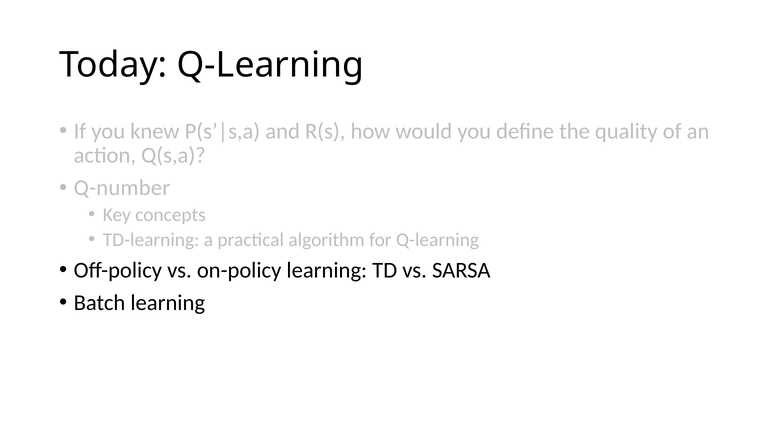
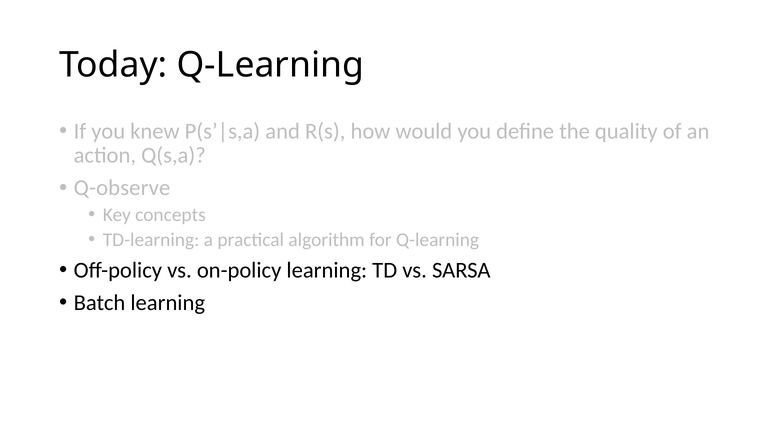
Q-number: Q-number -> Q-observe (122, 188)
